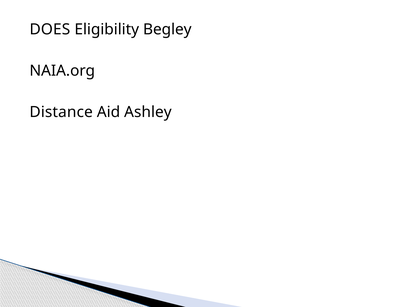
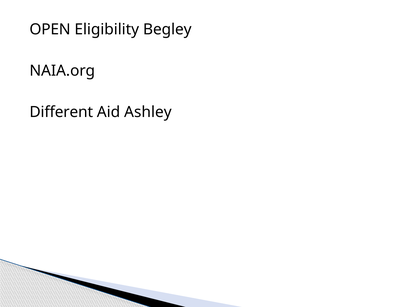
DOES: DOES -> OPEN (50, 29)
Distance: Distance -> Different (61, 112)
